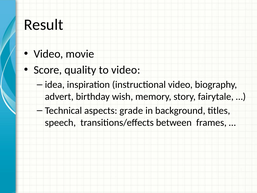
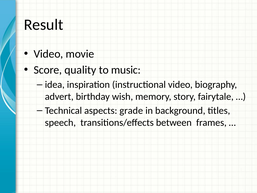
to video: video -> music (126, 70)
